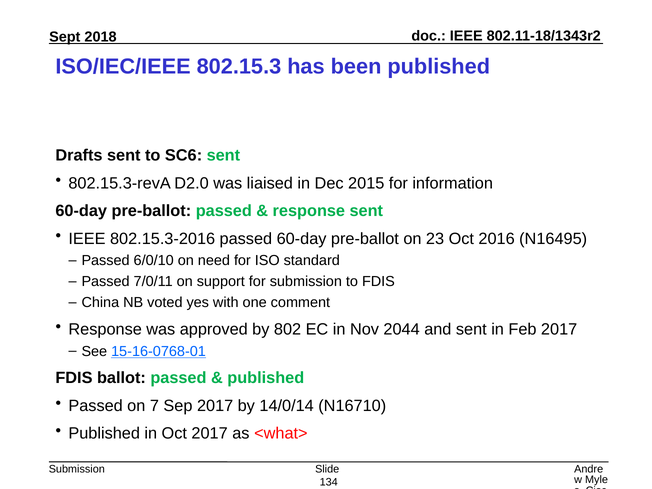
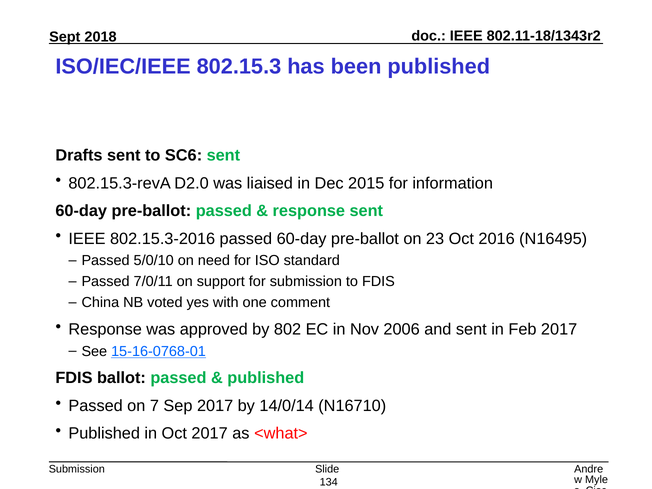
6/0/10: 6/0/10 -> 5/0/10 (154, 261)
2044: 2044 -> 2006 (402, 329)
